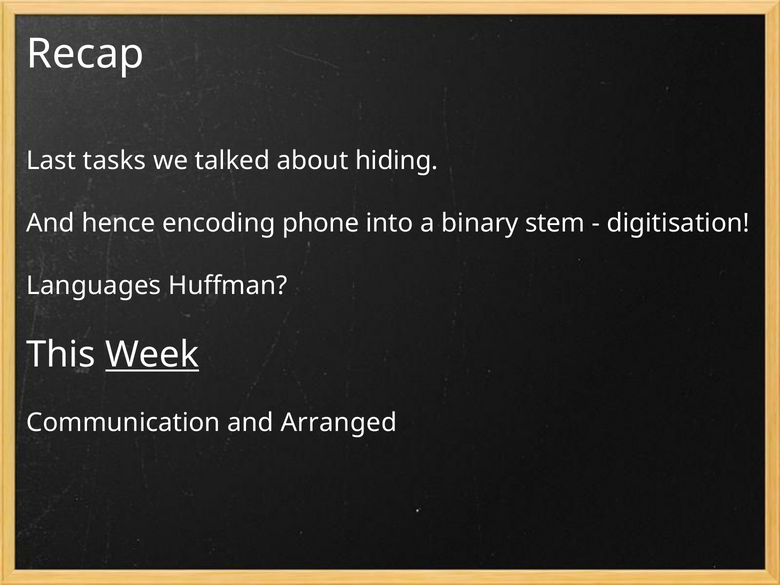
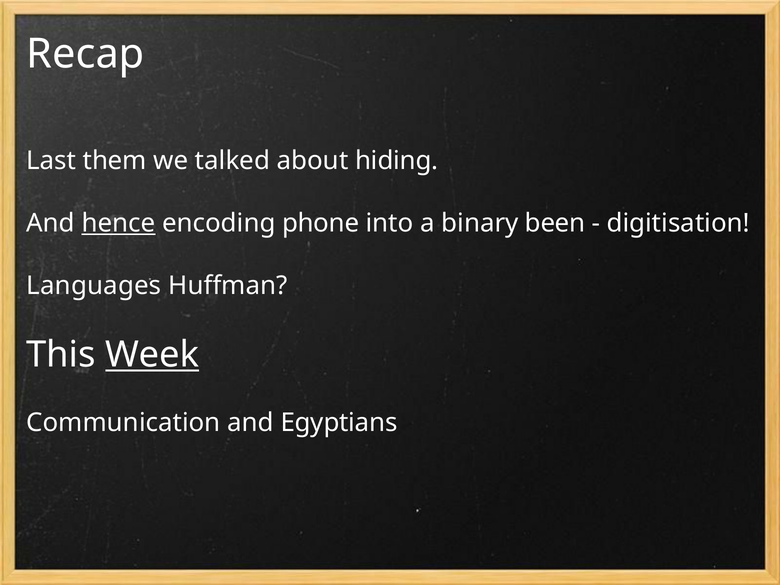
tasks: tasks -> them (115, 161)
hence underline: none -> present (118, 223)
stem: stem -> been (555, 223)
Arranged: Arranged -> Egyptians (339, 423)
